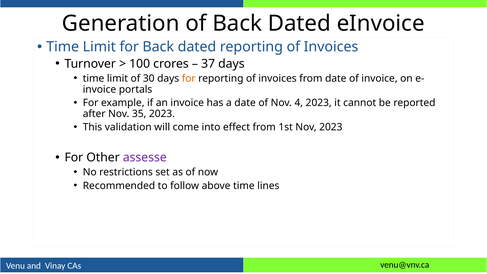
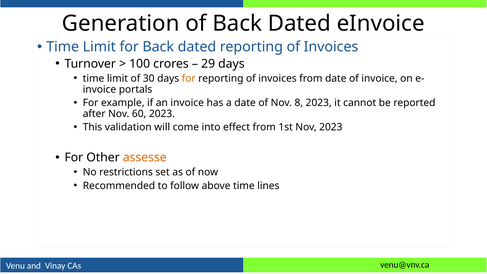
37: 37 -> 29 (208, 64)
4: 4 -> 8 (299, 103)
35: 35 -> 60 (139, 114)
assesse colour: purple -> orange (145, 158)
